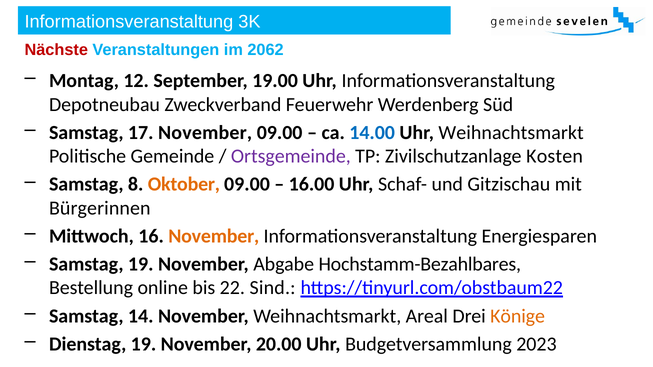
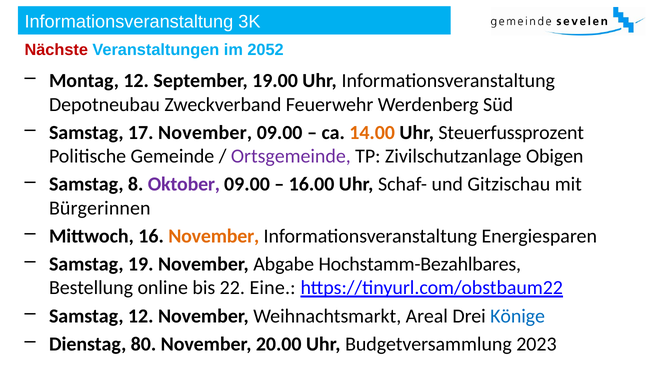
2062: 2062 -> 2052 (266, 50)
14.00 colour: blue -> orange (372, 133)
Uhr Weihnachtsmarkt: Weihnachtsmarkt -> Steuerfussprozent (511, 133)
Kosten: Kosten -> Obigen (555, 156)
Oktober colour: orange -> purple (184, 184)
Sind: Sind -> Eine (273, 288)
Samstag 14: 14 -> 12 (141, 316)
Könige colour: orange -> blue (518, 316)
Dienstag 19: 19 -> 80 (143, 344)
